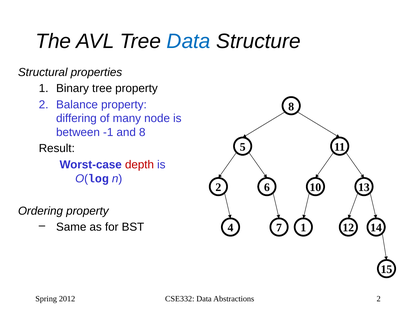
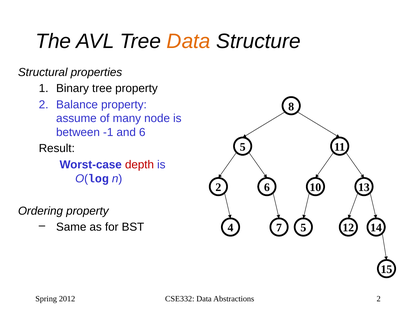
Data colour: blue -> orange (189, 41)
differing: differing -> assume (76, 118)
and 8: 8 -> 6 (142, 132)
7 1: 1 -> 5 (303, 228)
